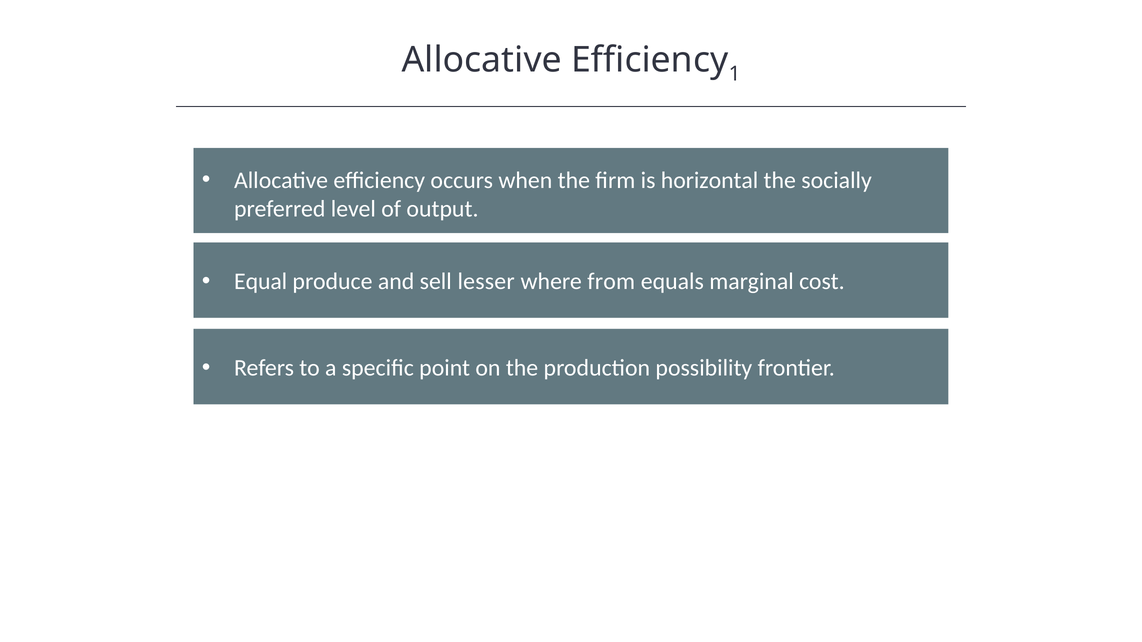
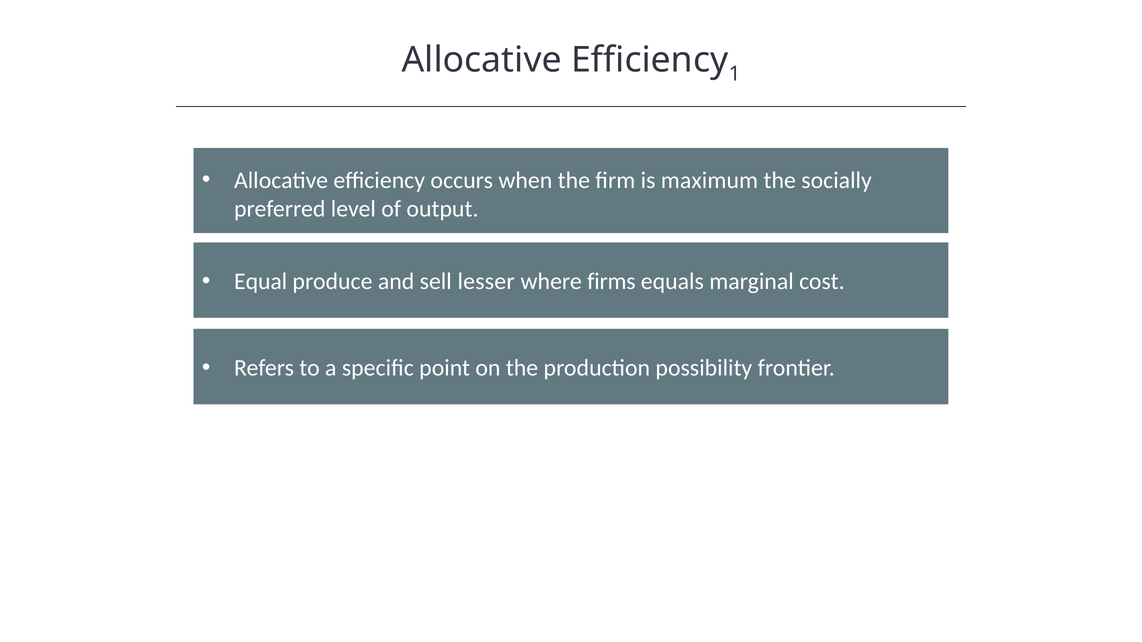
horizontal: horizontal -> maximum (709, 180)
from: from -> firms (611, 282)
